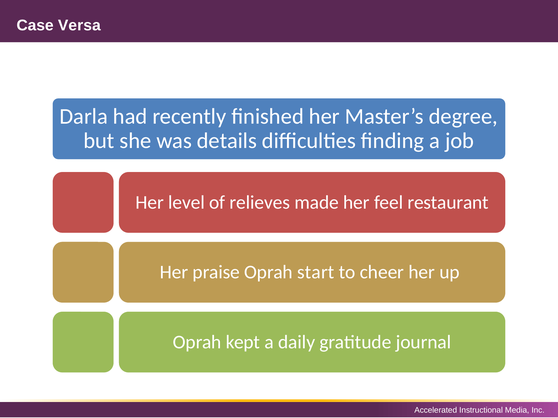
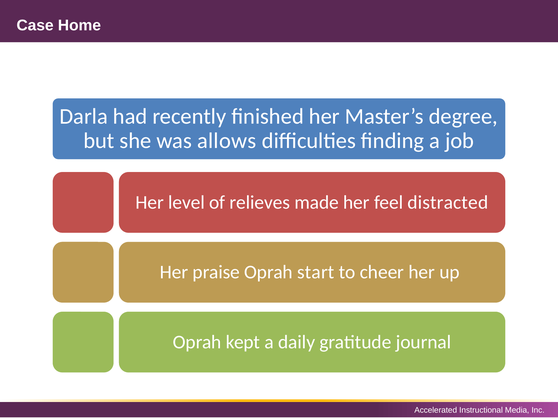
Versa: Versa -> Home (79, 26)
details: details -> allows (227, 141)
restaurant: restaurant -> distracted (448, 203)
